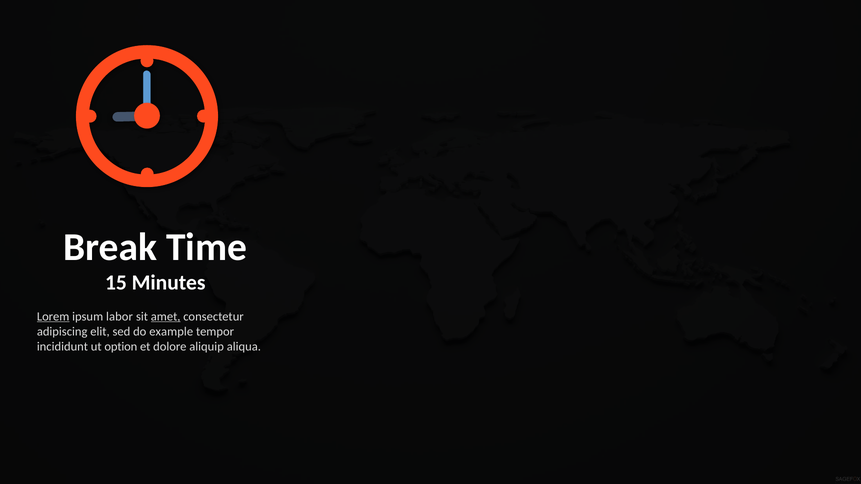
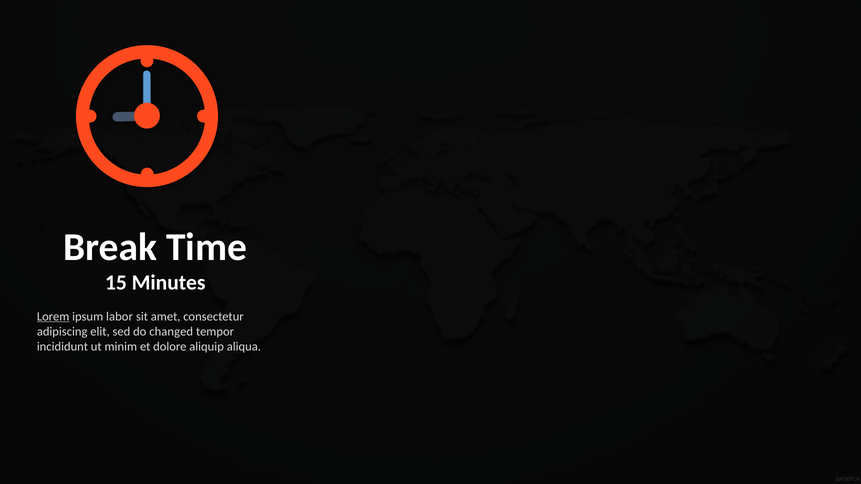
amet underline: present -> none (166, 317)
example: example -> changed (171, 332)
option: option -> minim (121, 347)
